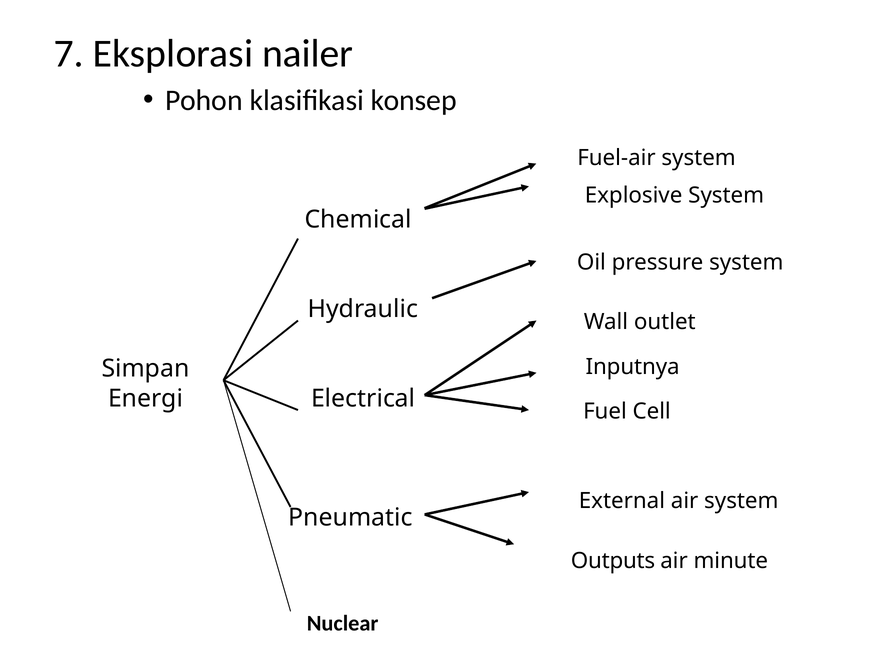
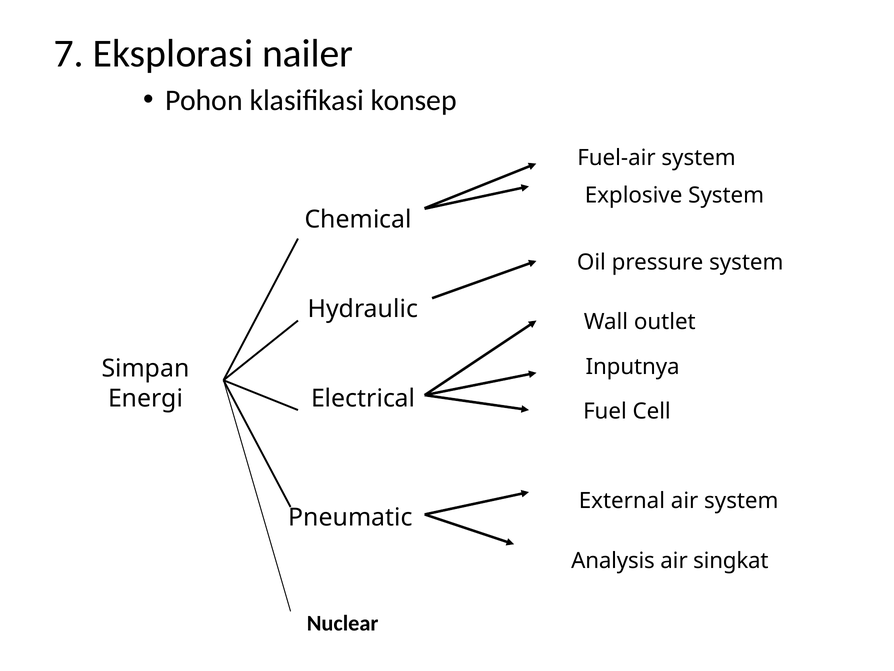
Outputs: Outputs -> Analysis (613, 560)
minute: minute -> singkat (731, 560)
